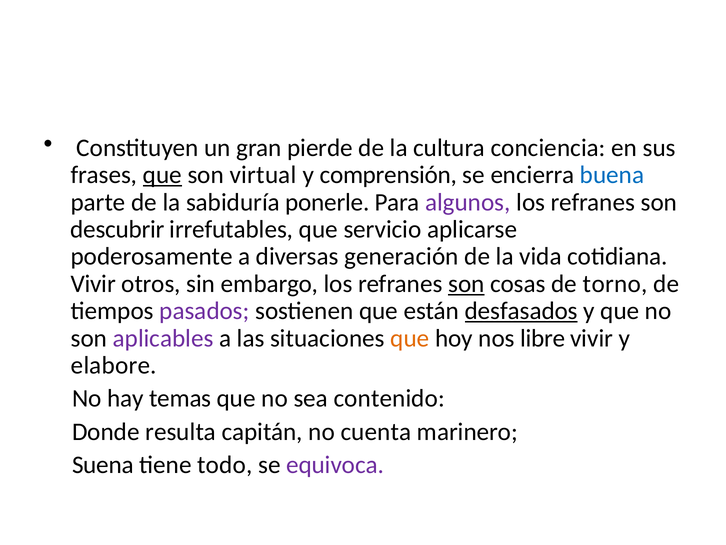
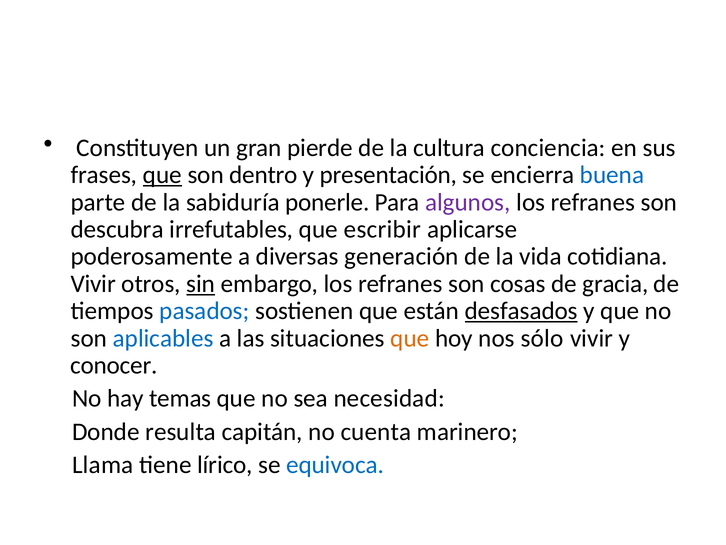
virtual: virtual -> dentro (263, 175)
comprensión: comprensión -> presentación (388, 175)
descubrir: descubrir -> descubra (117, 229)
servicio: servicio -> escribir (382, 229)
sin underline: none -> present (201, 284)
son underline: present -> none (466, 284)
torno: torno -> gracia (615, 284)
pasados colour: purple -> blue (204, 311)
aplicables colour: purple -> blue (163, 338)
libre: libre -> sólo (542, 338)
elabore: elabore -> conocer (114, 365)
contenido: contenido -> necesidad (389, 398)
Suena: Suena -> Llama (103, 464)
todo: todo -> lírico (225, 464)
equivoca colour: purple -> blue (335, 464)
